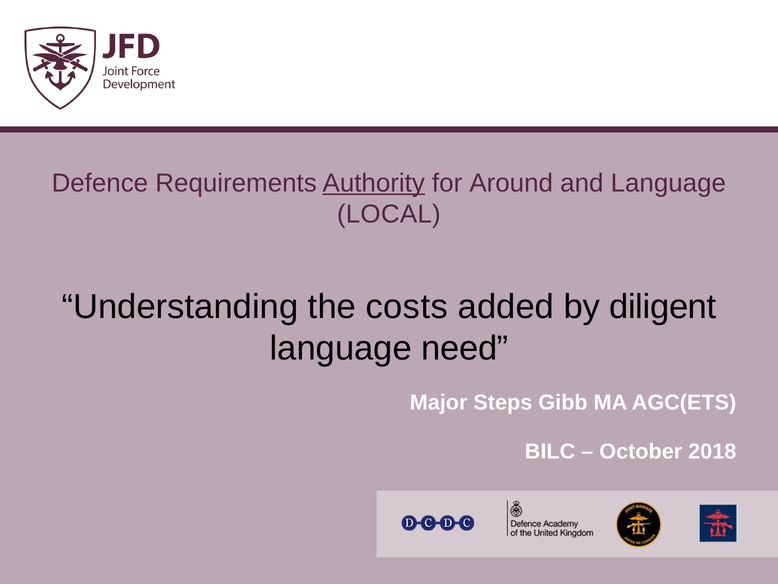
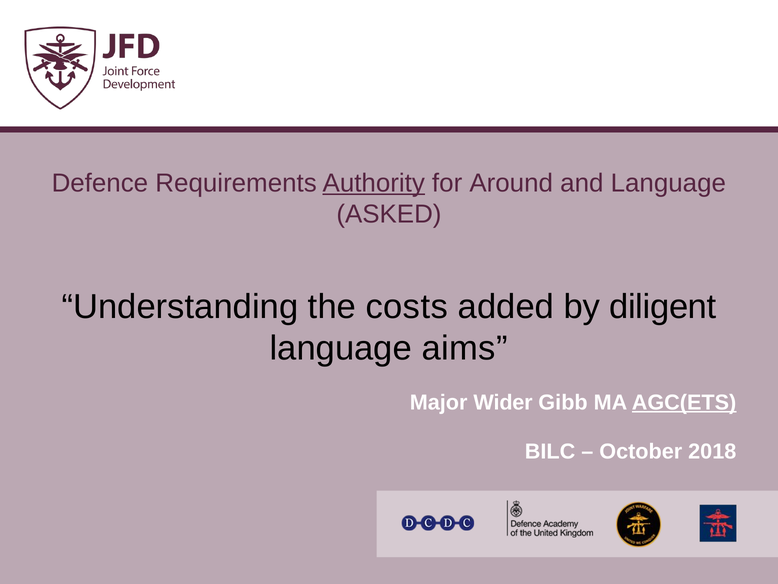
LOCAL: LOCAL -> ASKED (389, 214)
need: need -> aims (465, 348)
Steps: Steps -> Wider (503, 402)
AGC(ETS underline: none -> present (684, 402)
